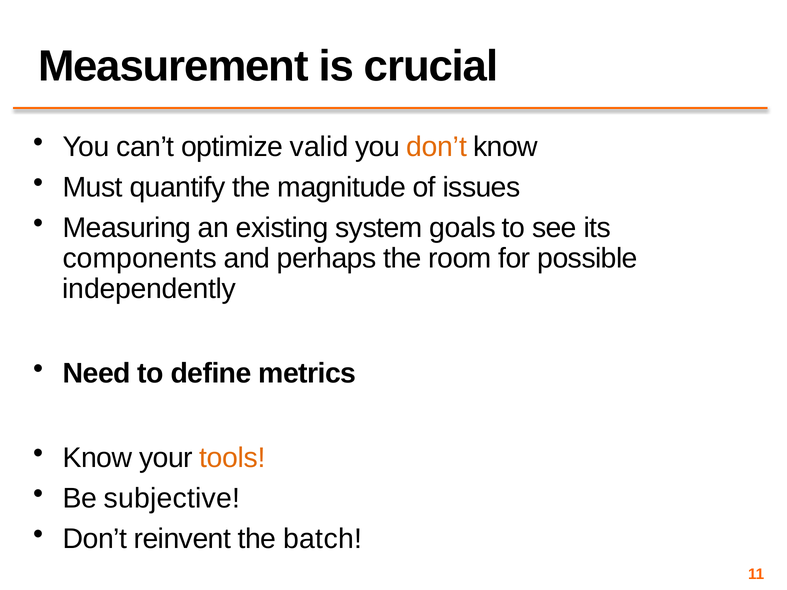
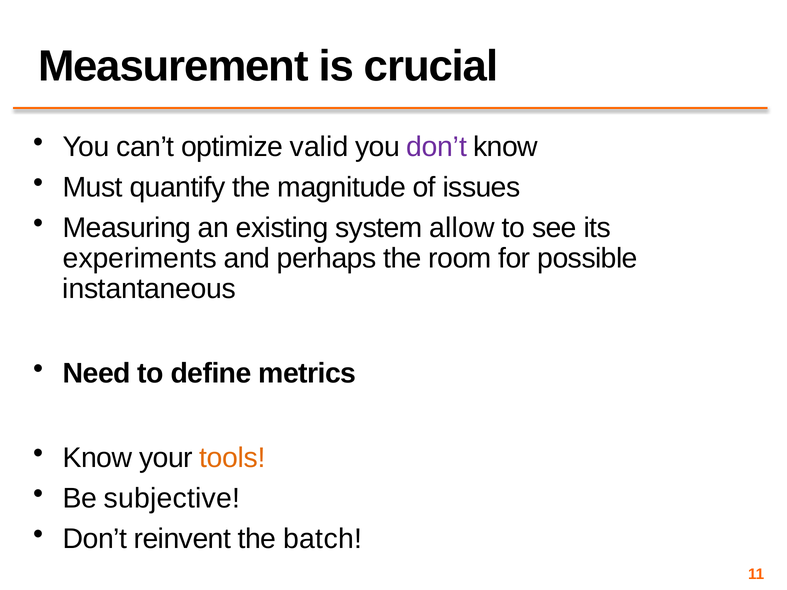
don’t colour: orange -> purple (437, 147)
goals: goals -> allow (462, 228)
components: components -> experiments (140, 259)
independently: independently -> instantaneous (149, 289)
